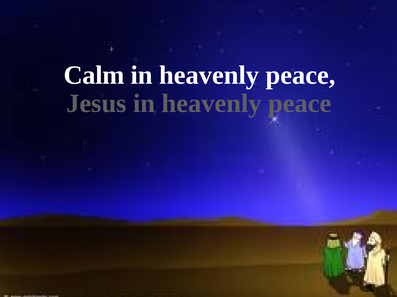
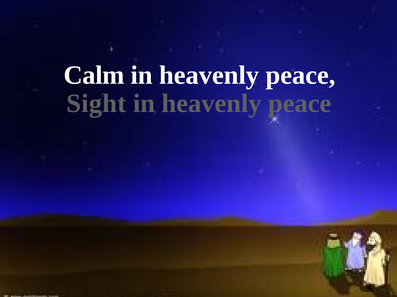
Jesus: Jesus -> Sight (96, 104)
